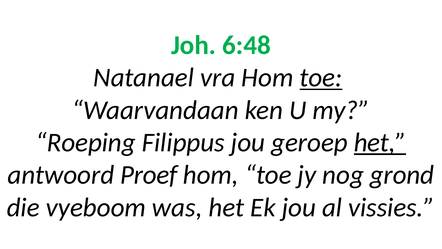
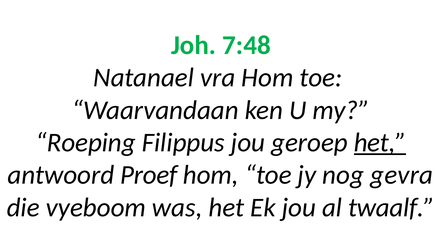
6:48: 6:48 -> 7:48 (246, 45)
toe underline: present -> none (321, 78)
grond: grond -> gevra (402, 175)
vissies: vissies -> twaalf (392, 207)
